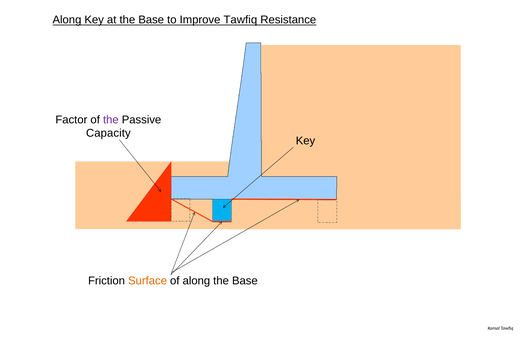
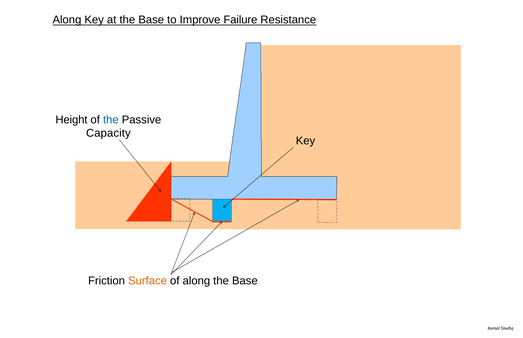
Improve Tawfiq: Tawfiq -> Failure (240, 20)
Factor: Factor -> Height (71, 120)
the colour: purple -> blue (111, 120)
